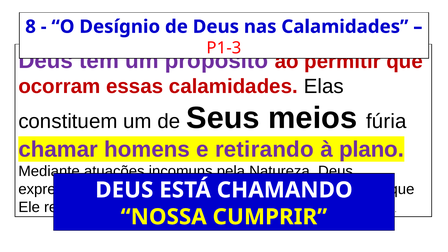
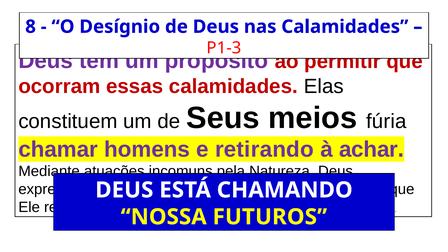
plano: plano -> achar (372, 149)
CUMPRIR: CUMPRIR -> FUTUROS (270, 217)
